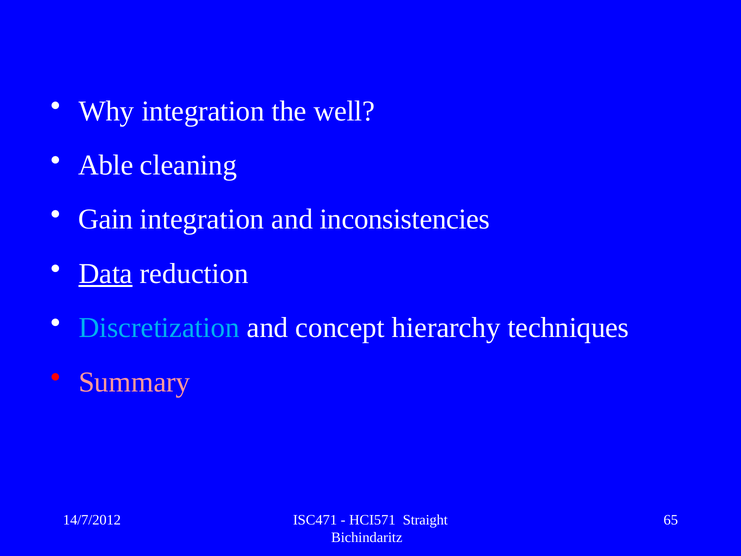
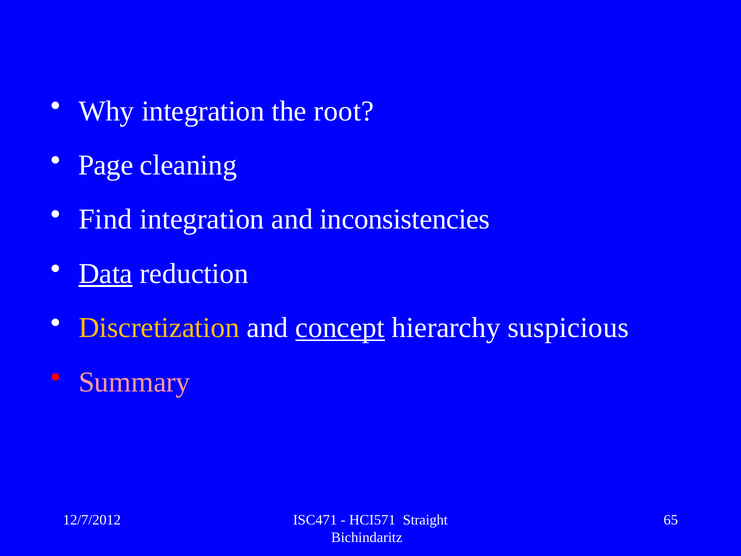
well: well -> root (344, 111)
Able: Able -> Page (106, 165)
Gain: Gain -> Find (105, 219)
Discretization colour: light blue -> yellow (159, 328)
concept underline: none -> present (340, 328)
techniques: techniques -> suspicious (568, 328)
14/7/2012: 14/7/2012 -> 12/7/2012 (92, 520)
